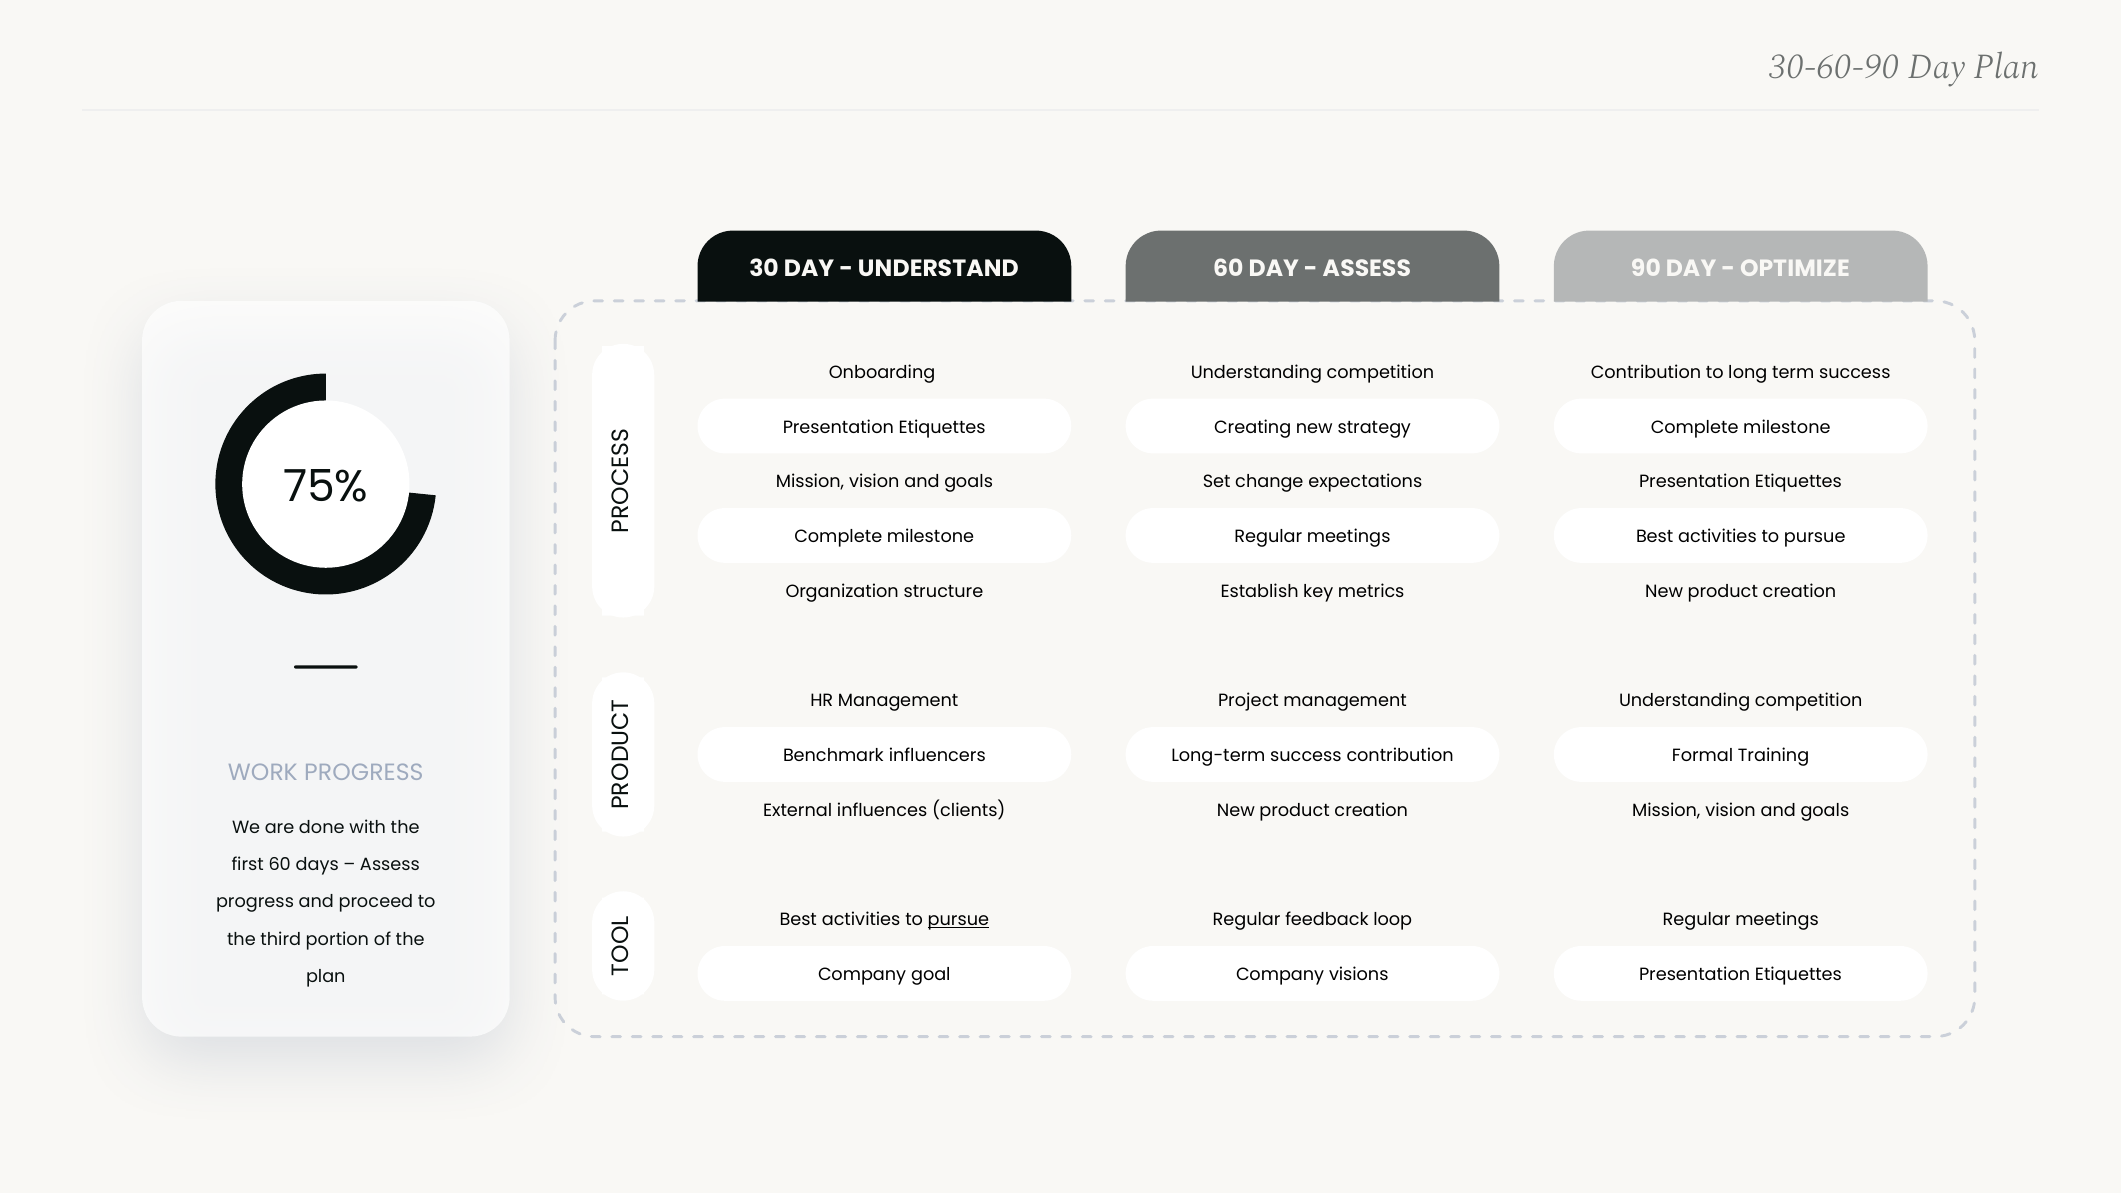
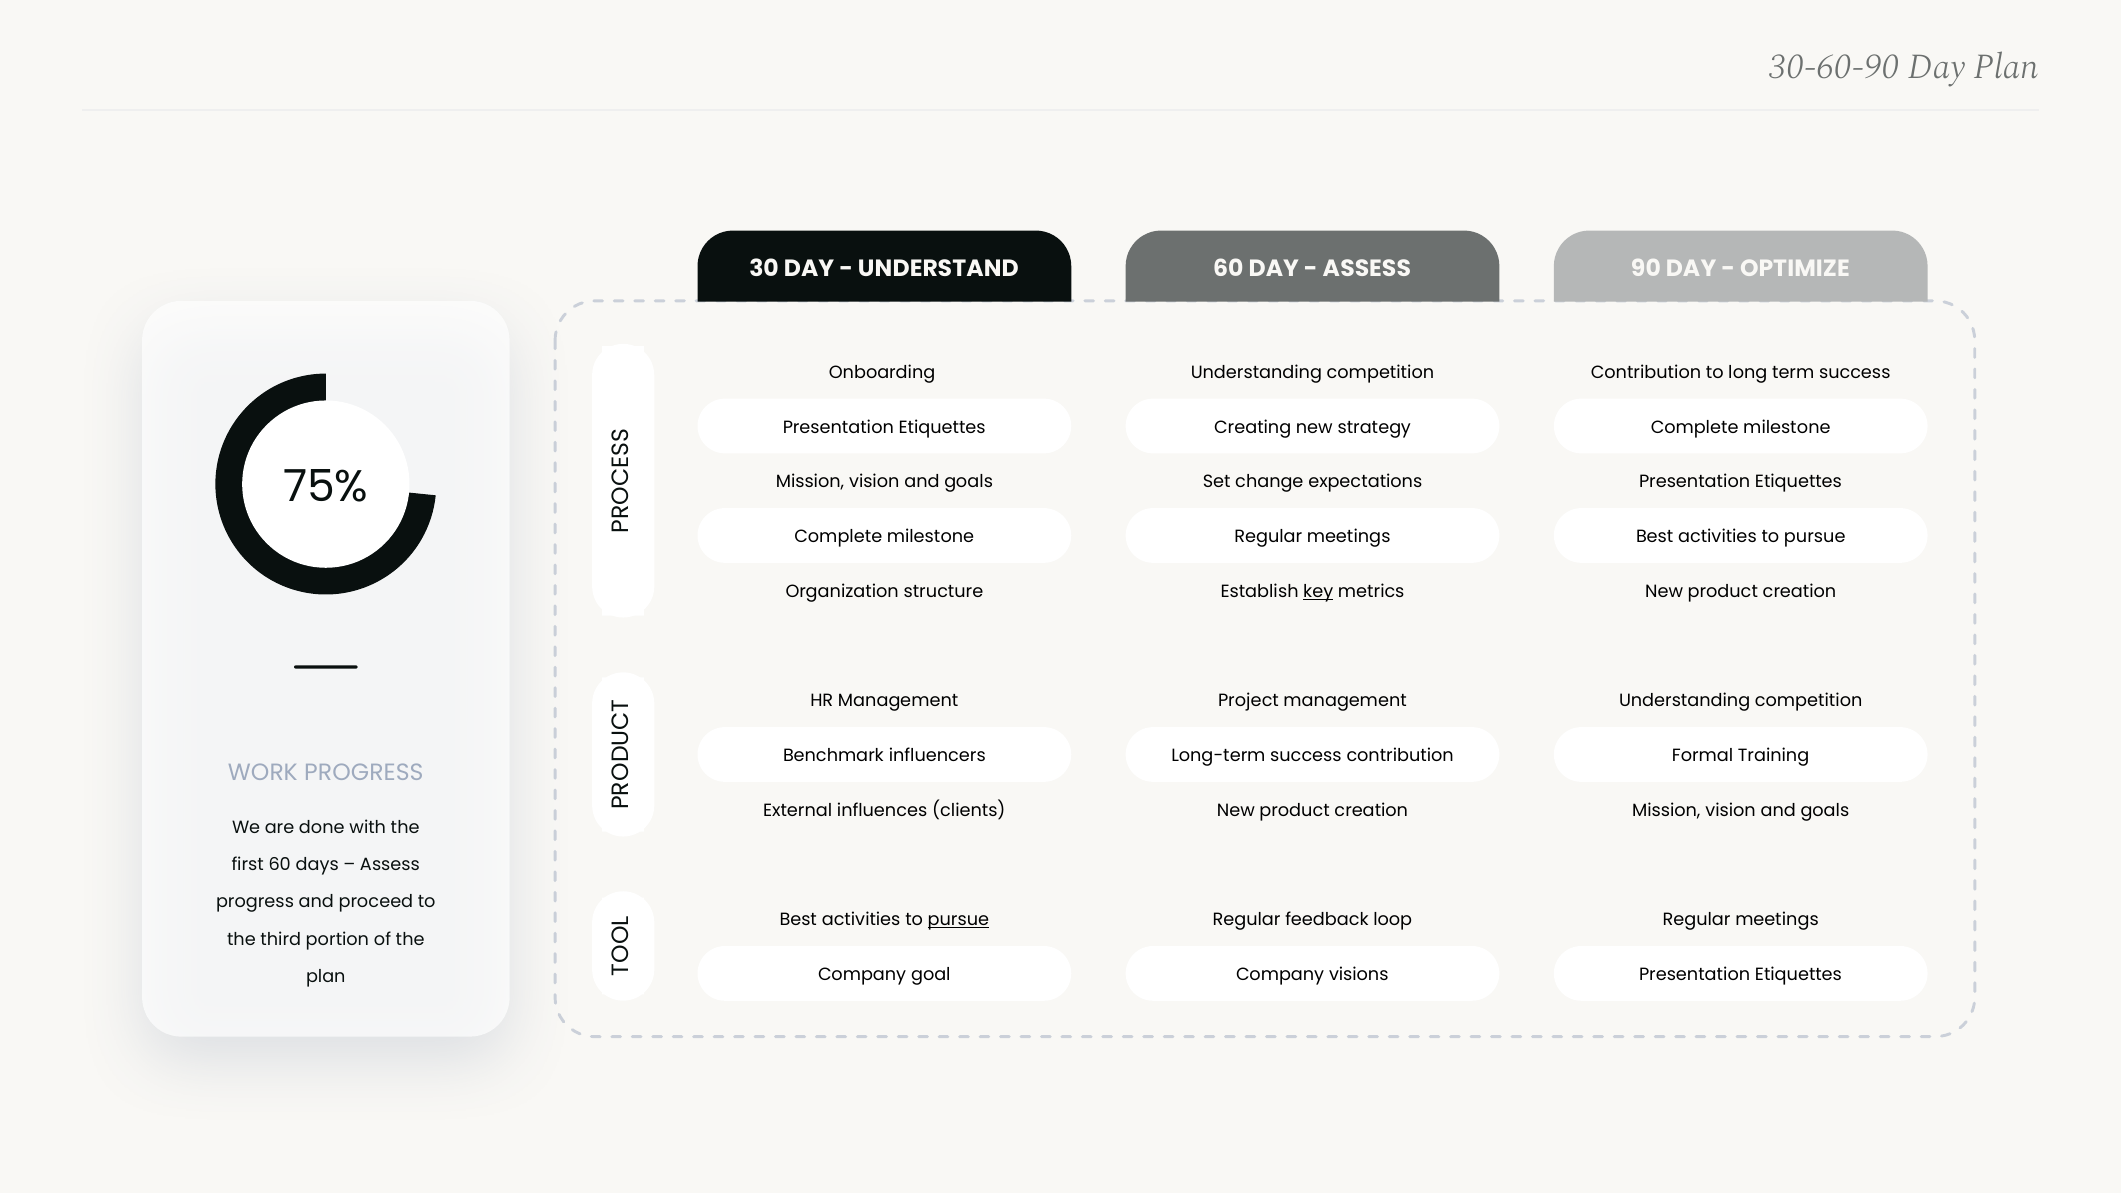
key underline: none -> present (1318, 592)
